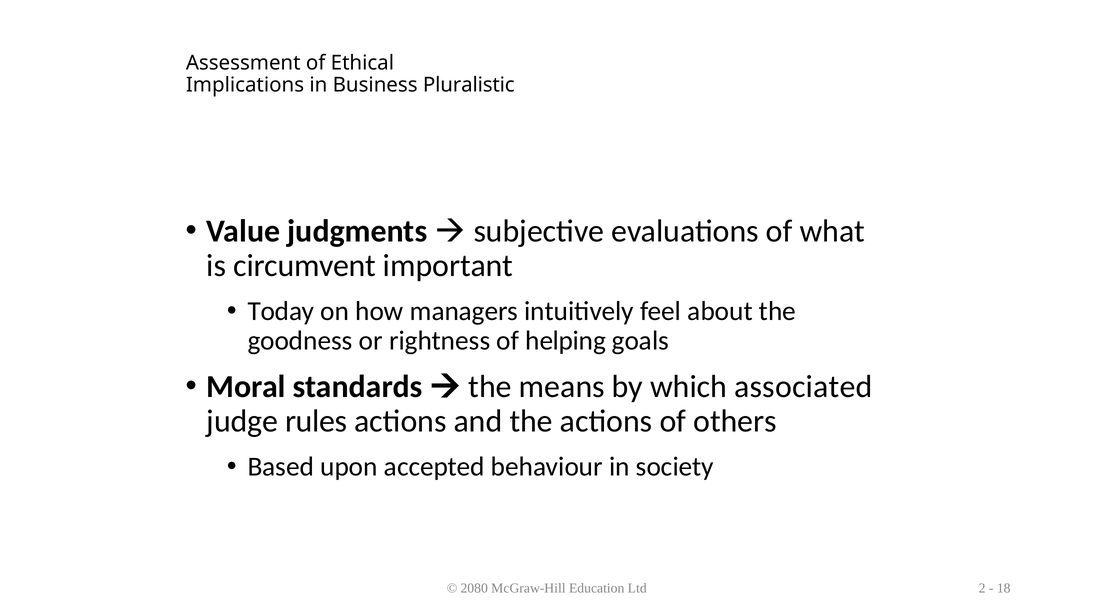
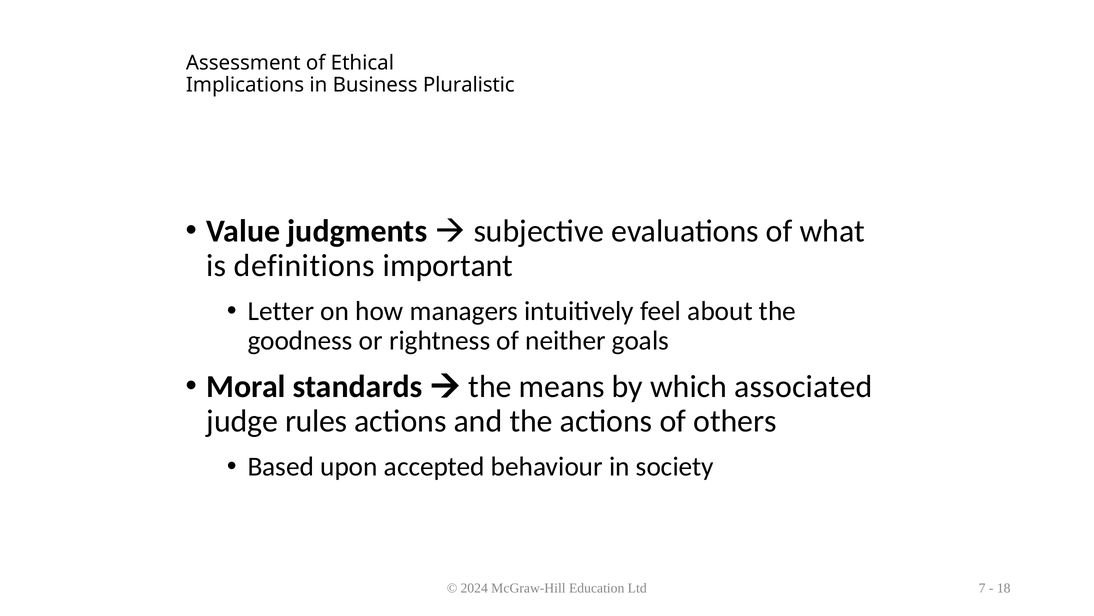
circumvent: circumvent -> definitions (304, 265)
Today: Today -> Letter (281, 311)
helping: helping -> neither (566, 341)
2080: 2080 -> 2024 (474, 588)
2: 2 -> 7 (982, 588)
